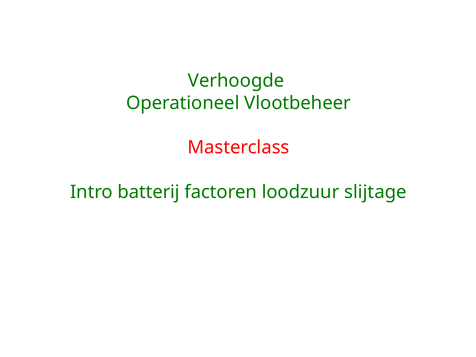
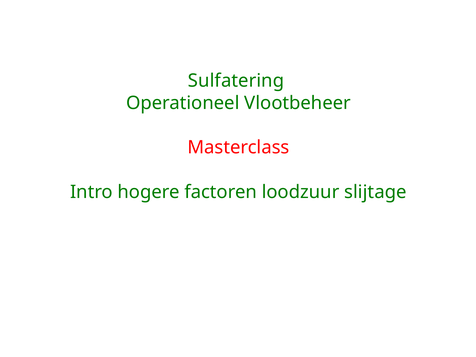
Verhoogde: Verhoogde -> Sulfatering (236, 81)
batterij: batterij -> hogere (149, 192)
